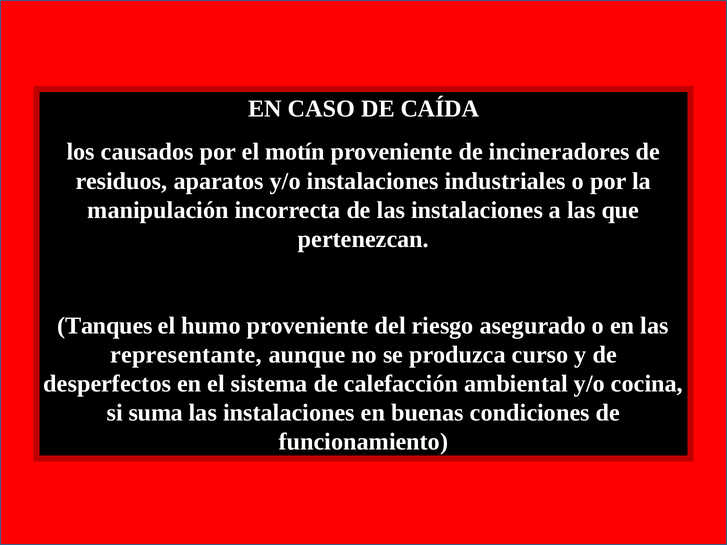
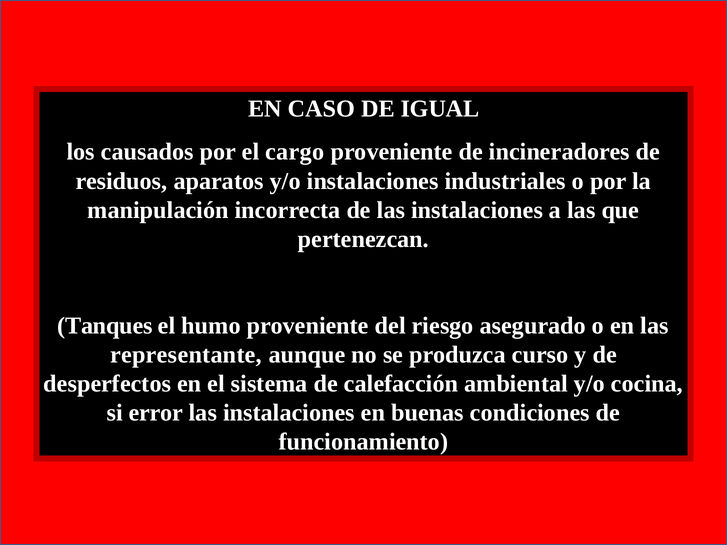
CAÍDA: CAÍDA -> IGUAL (440, 109)
motín: motín -> cargo (295, 152)
suma: suma -> error (156, 413)
